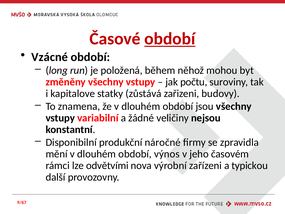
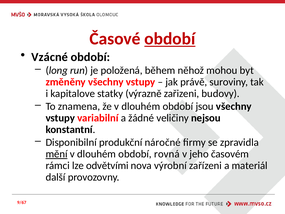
počtu: počtu -> právě (194, 82)
zůstává: zůstává -> výrazně (144, 93)
mění underline: none -> present (57, 154)
výnos: výnos -> rovná (167, 154)
typickou: typickou -> materiál (250, 165)
